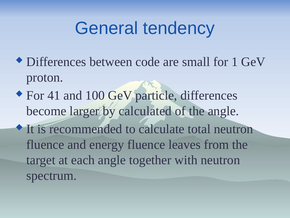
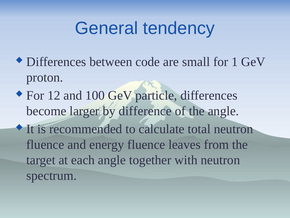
41: 41 -> 12 (54, 95)
calculated: calculated -> difference (145, 111)
